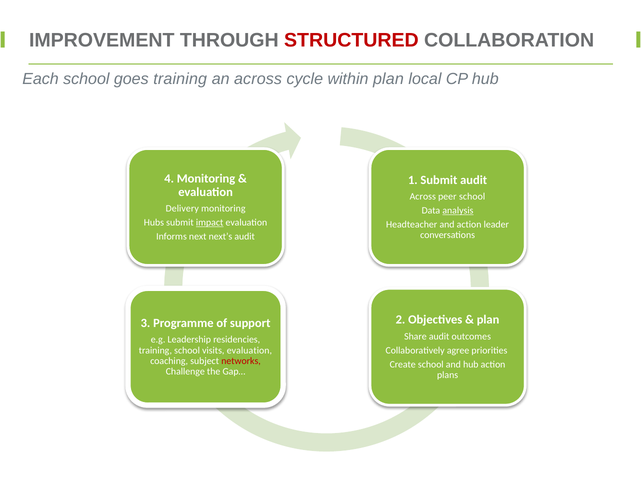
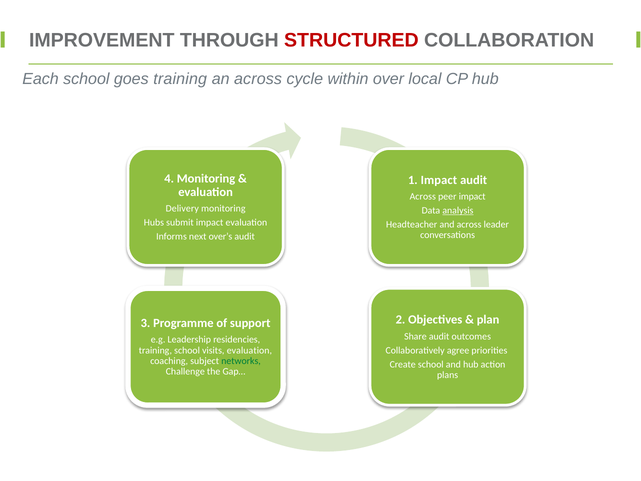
within plan: plan -> over (388, 79)
1 Submit: Submit -> Impact (439, 180)
peer school: school -> impact (472, 196)
impact underline: present -> none (210, 222)
and action: action -> across (469, 224)
next’s: next’s -> over’s (220, 236)
networks colour: red -> green (241, 361)
